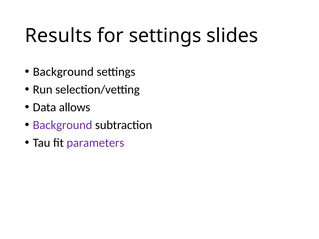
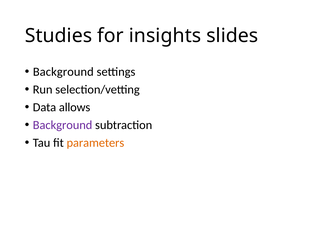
Results: Results -> Studies (58, 36)
for settings: settings -> insights (165, 36)
parameters colour: purple -> orange (95, 143)
